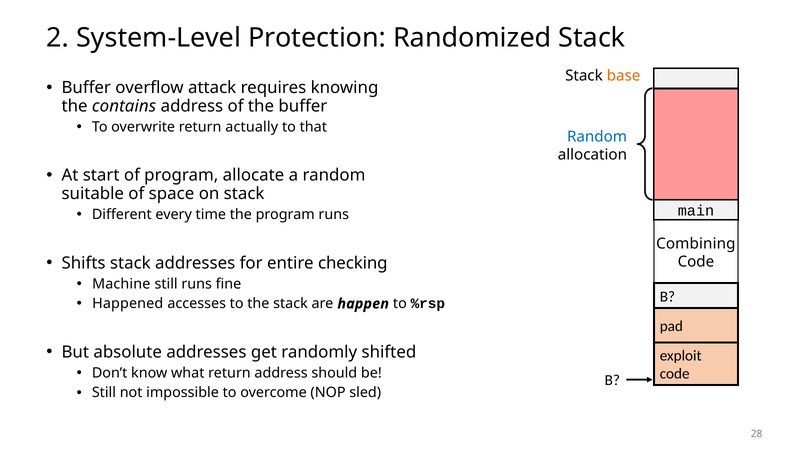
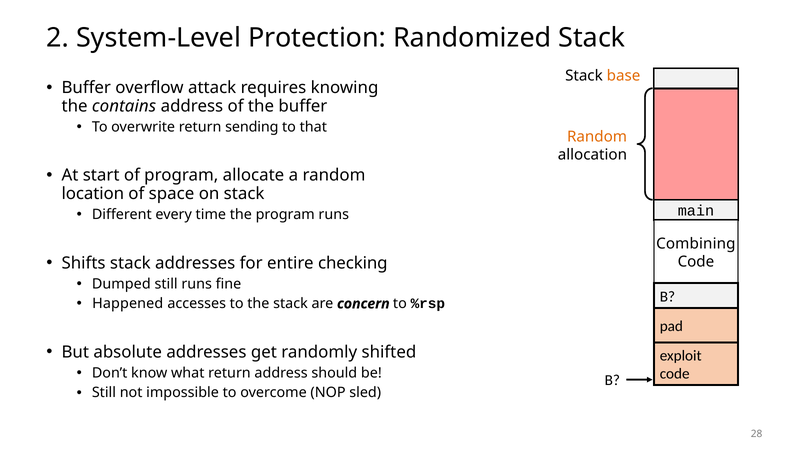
actually: actually -> sending (252, 127)
Random colour: blue -> orange (597, 137)
suitable: suitable -> location (93, 194)
Machine: Machine -> Dumped (121, 284)
happen: happen -> concern (363, 304)
